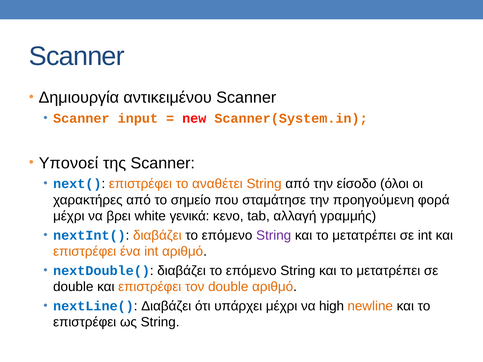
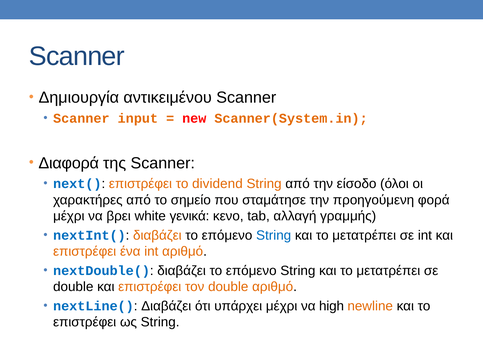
Υπονοεί: Υπονοεί -> Διαφορά (69, 163)
αναθέτει: αναθέτει -> dividend (217, 184)
String colour: purple -> blue (274, 235)
